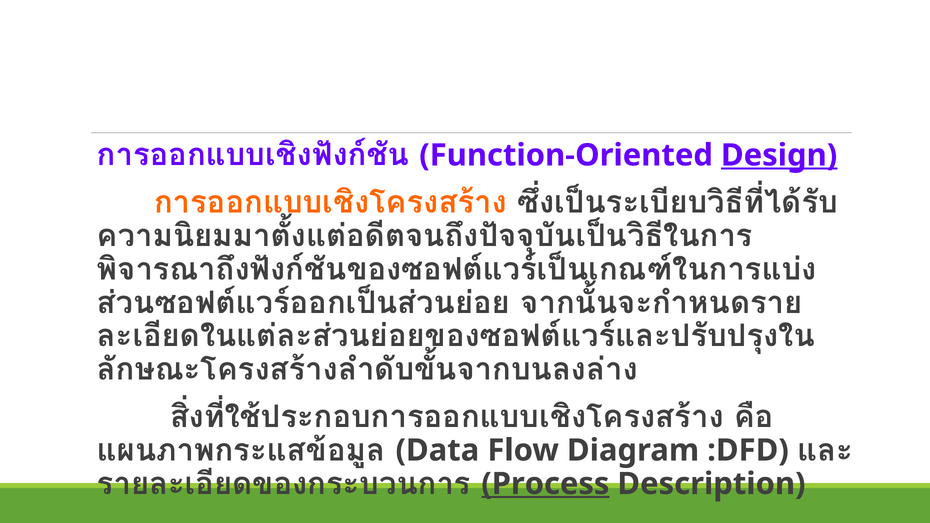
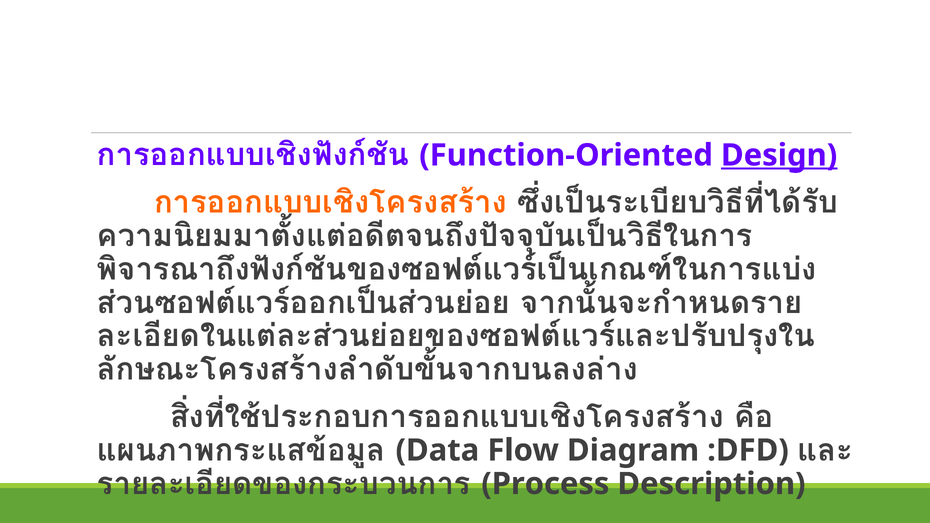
Process underline: present -> none (545, 484)
